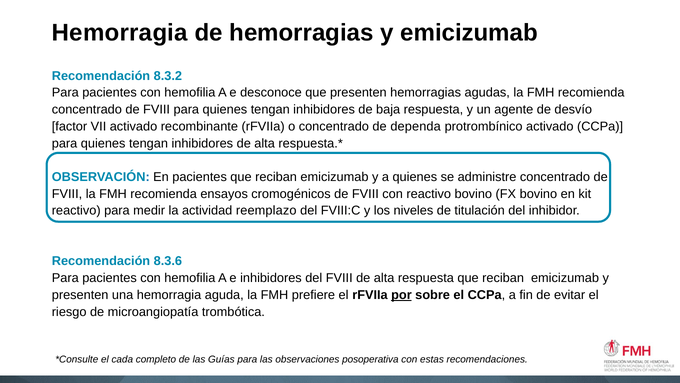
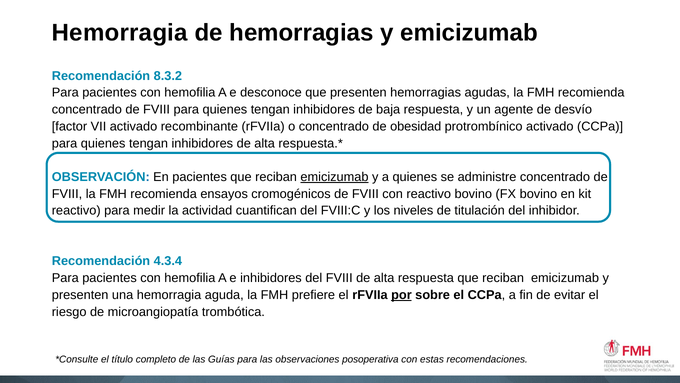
dependa: dependa -> obesidad (416, 126)
emicizumab underline: none -> present (334, 177)
reemplazo: reemplazo -> cuantifican (266, 210)
8.3.6: 8.3.6 -> 4.3.4 (168, 261)
cada: cada -> título (122, 359)
